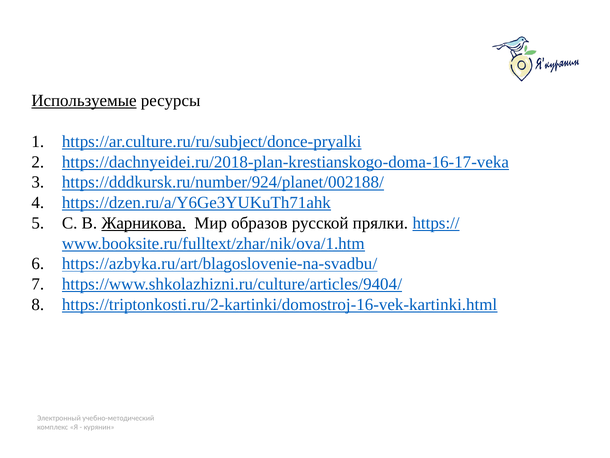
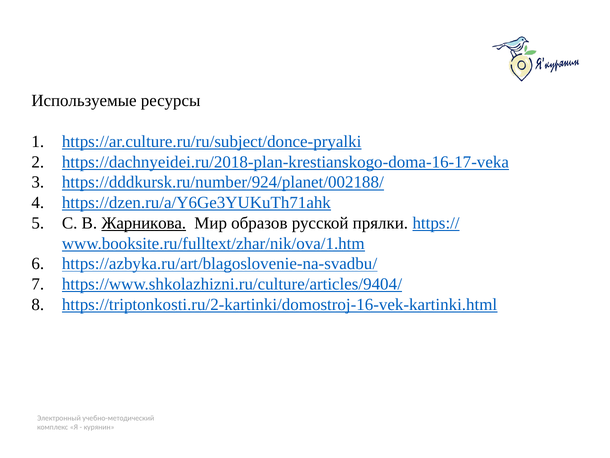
Используемые underline: present -> none (84, 101)
